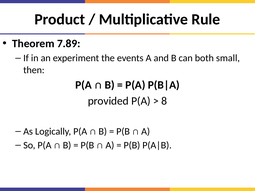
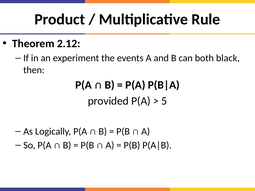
7.89: 7.89 -> 2.12 (69, 44)
small: small -> black (228, 58)
8: 8 -> 5 (164, 101)
